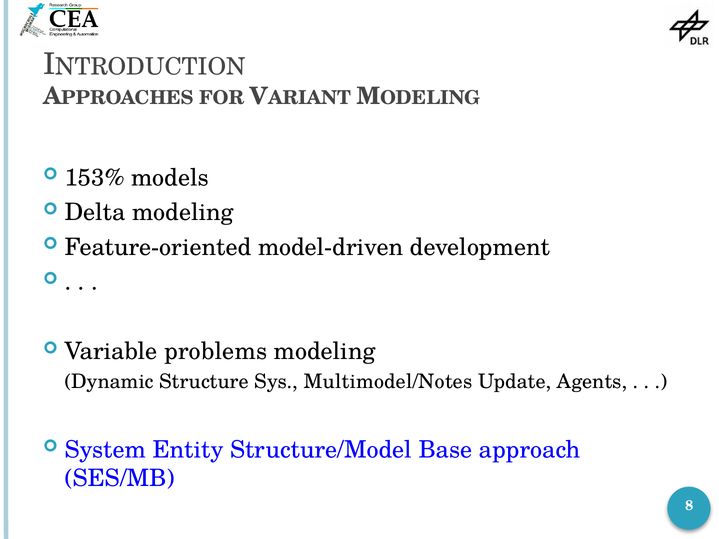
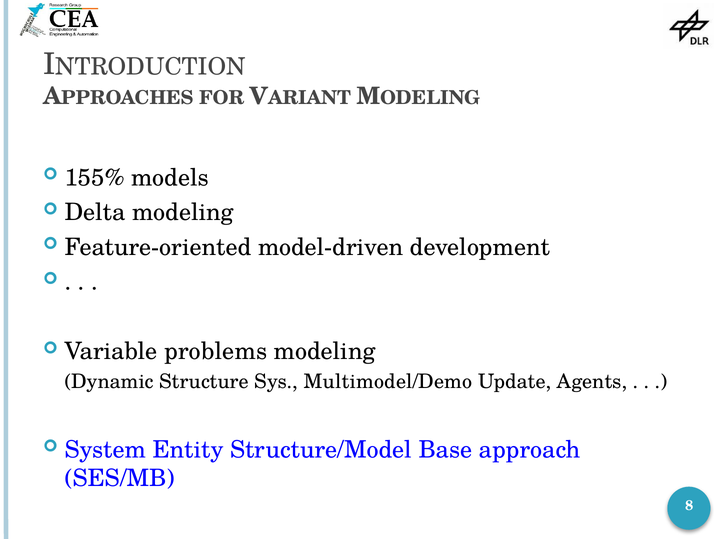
153%: 153% -> 155% (95, 178)
Multimodel/Notes: Multimodel/Notes -> Multimodel/Demo (388, 382)
